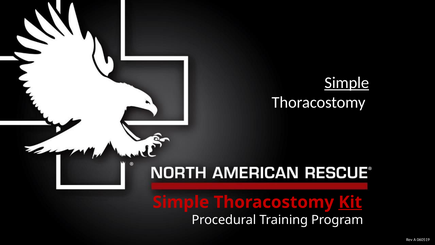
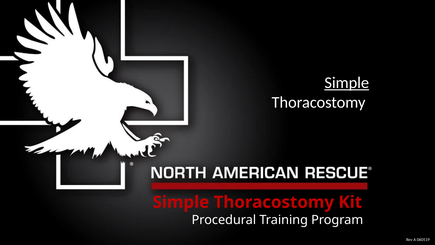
Kit underline: present -> none (350, 202)
